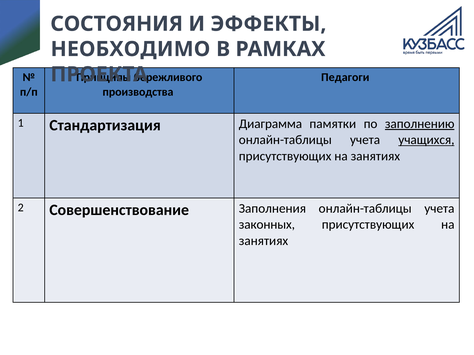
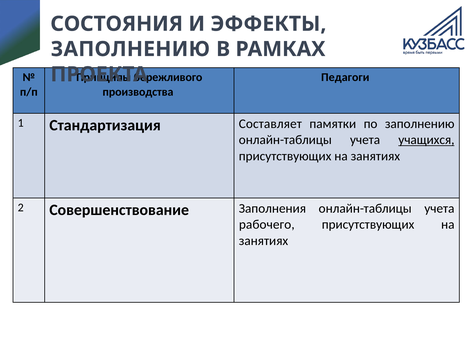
НЕОБХОДИМО: НЕОБХОДИМО -> ЗАПОЛНЕНИЮ (130, 49)
Диаграмма: Диаграмма -> Составляет (270, 124)
заполнению underline: present -> none (420, 124)
законных: законных -> рабочего (267, 225)
